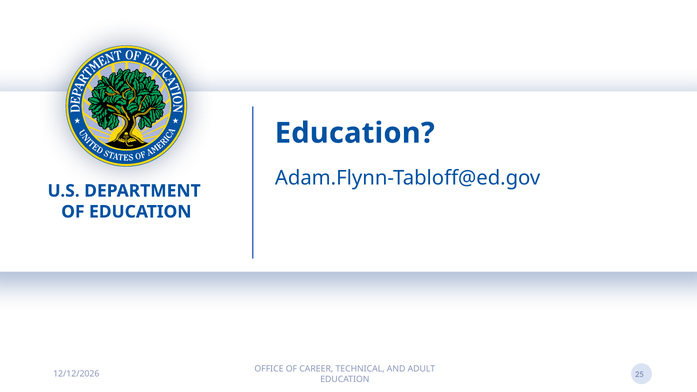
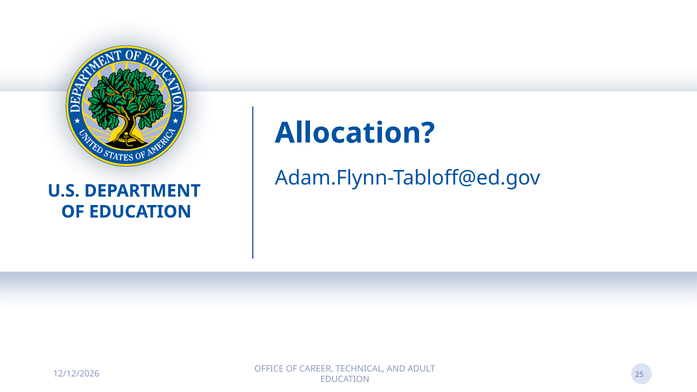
Education: Education -> Allocation (355, 133)
